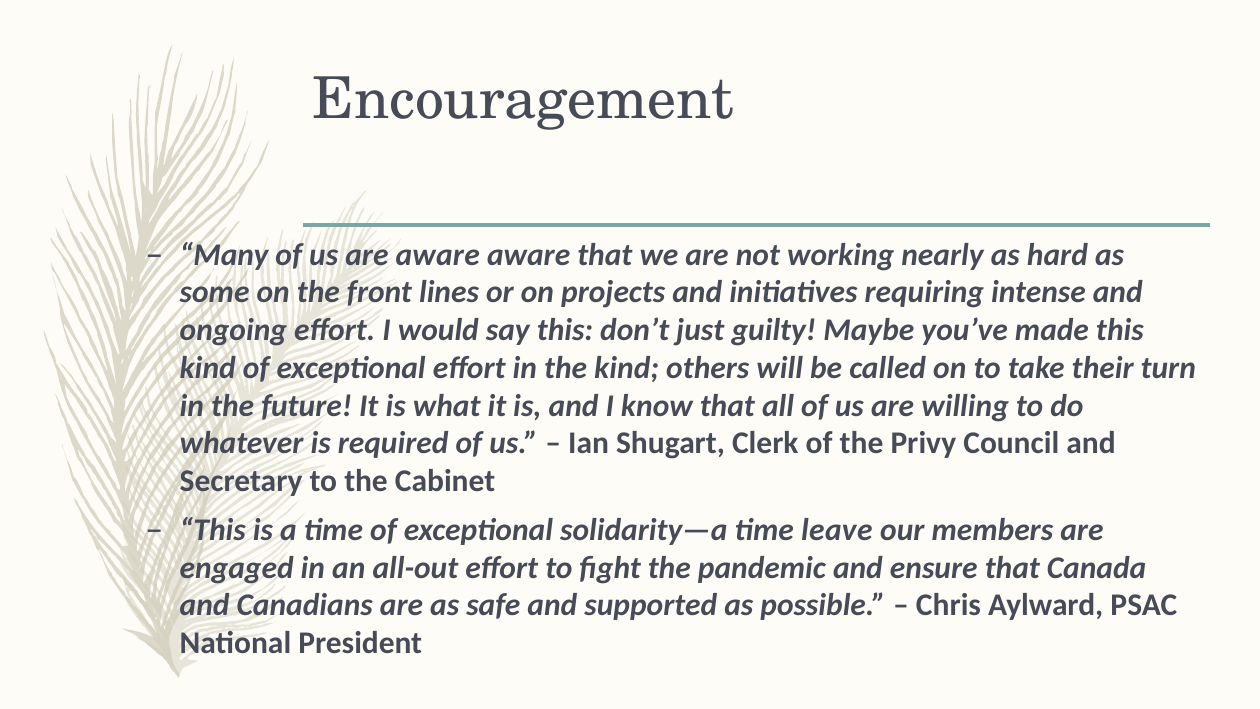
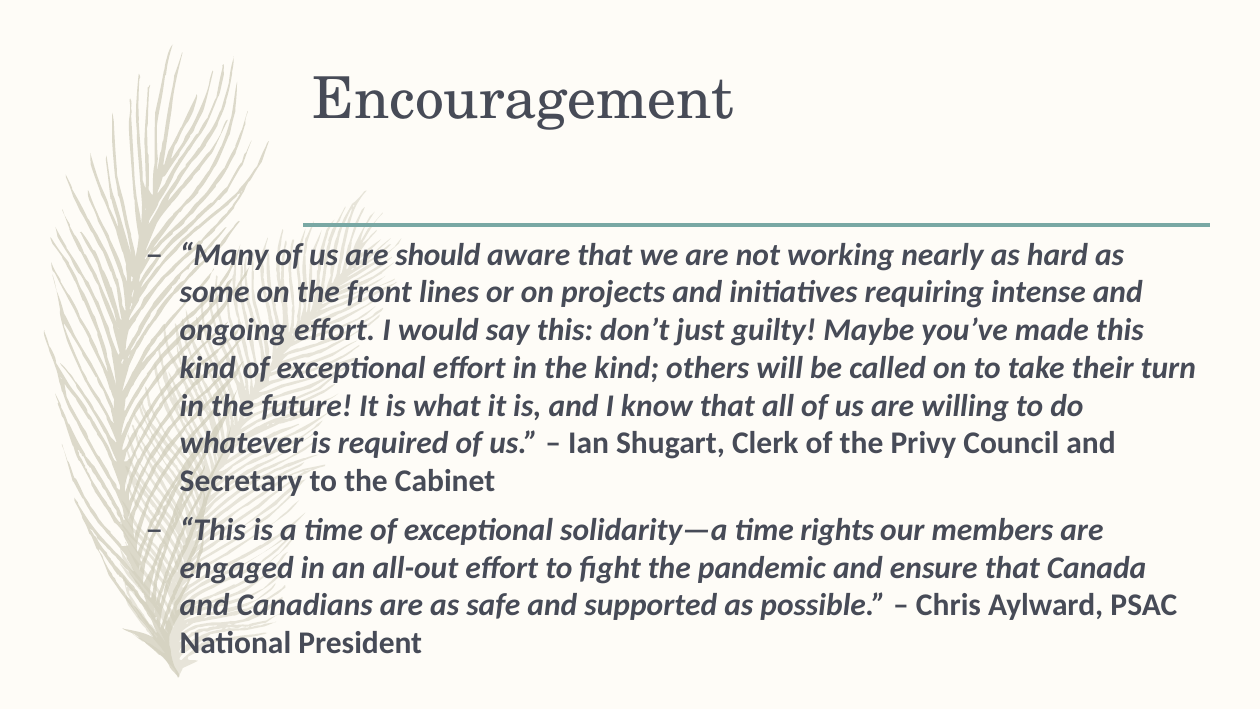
are aware: aware -> should (438, 255)
leave: leave -> rights (837, 530)
